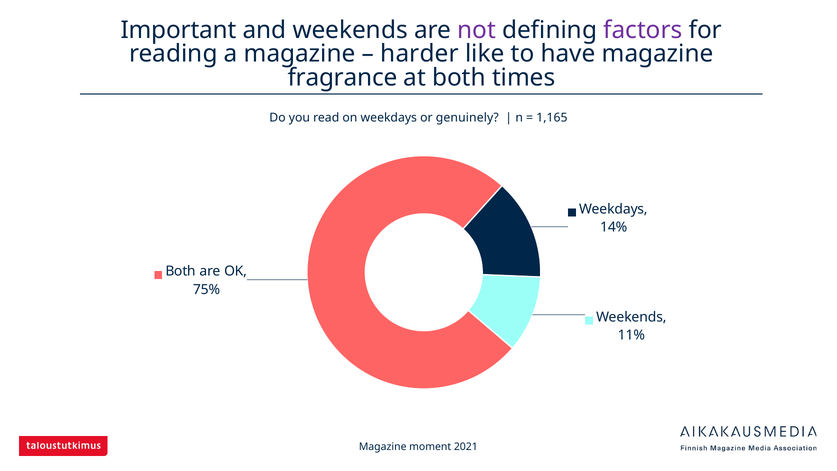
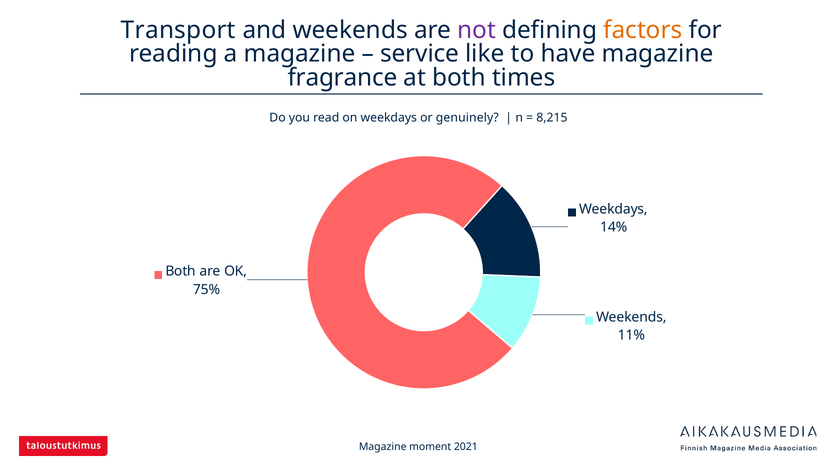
Important: Important -> Transport (178, 30)
factors colour: purple -> orange (643, 30)
harder: harder -> service (420, 54)
1,165: 1,165 -> 8,215 (552, 118)
